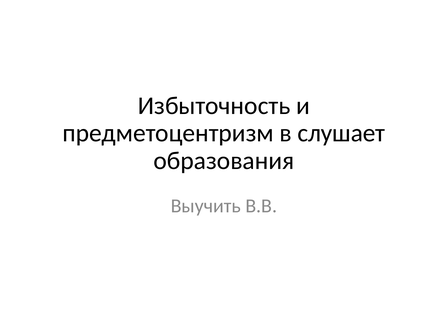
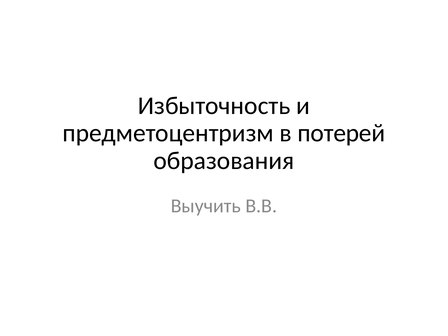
слушает: слушает -> потерей (341, 133)
